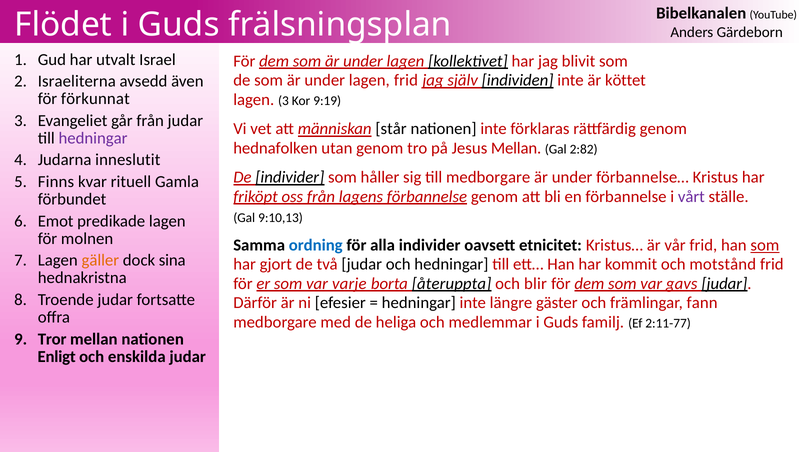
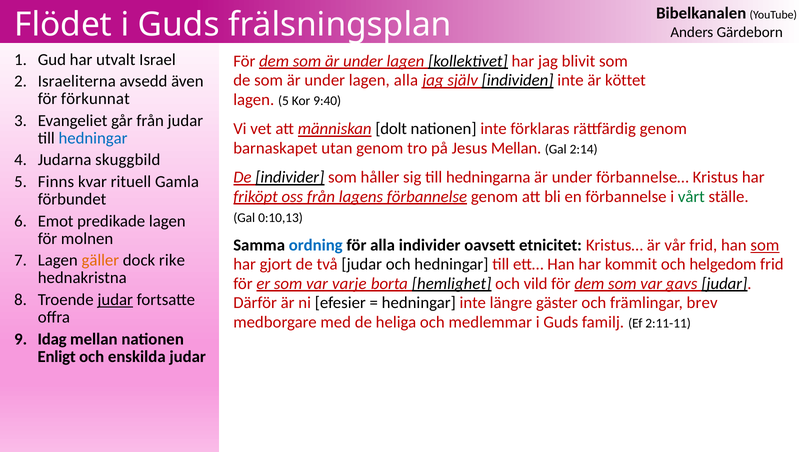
lagen frid: frid -> alla (406, 80)
lagen 3: 3 -> 5 (283, 101)
9:19: 9:19 -> 9:40 (327, 101)
står: står -> dolt (391, 129)
hedningar colour: purple -> blue (93, 138)
hednafolken: hednafolken -> barnaskapet (275, 148)
2:82: 2:82 -> 2:14 (584, 149)
inneslutit: inneslutit -> skuggbild (128, 160)
till medborgare: medborgare -> hedningarna (488, 178)
vårt colour: purple -> green (691, 197)
9:10,13: 9:10,13 -> 0:10,13 (281, 218)
sina: sina -> rike (172, 261)
motstånd: motstånd -> helgedom (723, 265)
återuppta: återuppta -> hemlighet (452, 284)
blir: blir -> vild (536, 284)
judar underline: none -> present (115, 300)
fann: fann -> brev (702, 303)
2:11-77: 2:11-77 -> 2:11-11 (668, 323)
Tror: Tror -> Idag (52, 339)
